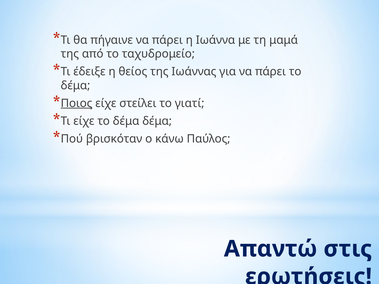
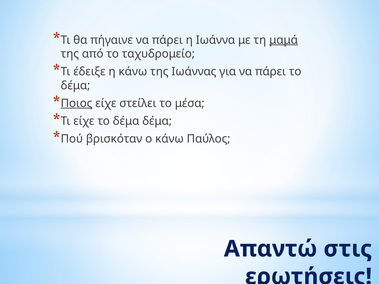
μαμά underline: none -> present (284, 40)
η θείος: θείος -> κάνω (133, 72)
γιατί: γιατί -> μέσα (190, 103)
